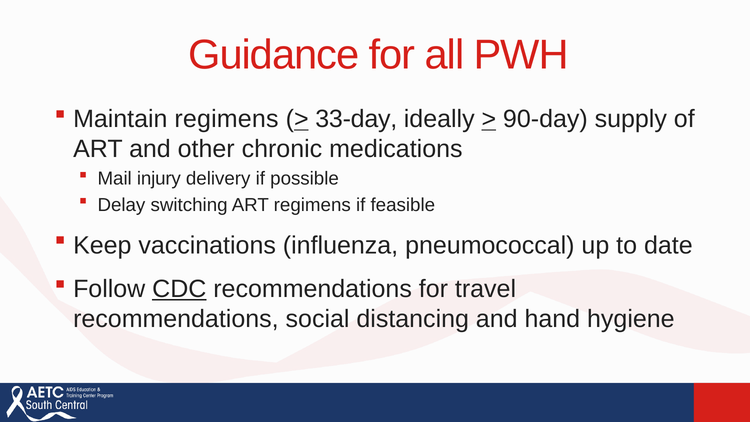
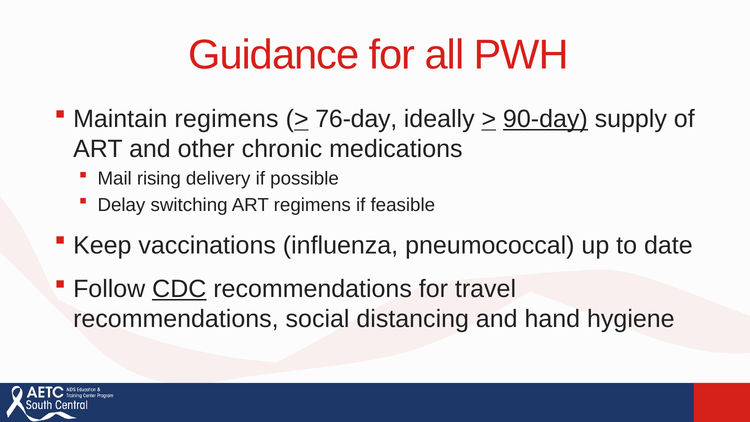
33-day: 33-day -> 76-day (356, 119)
90-day underline: none -> present (545, 119)
injury: injury -> rising (159, 179)
